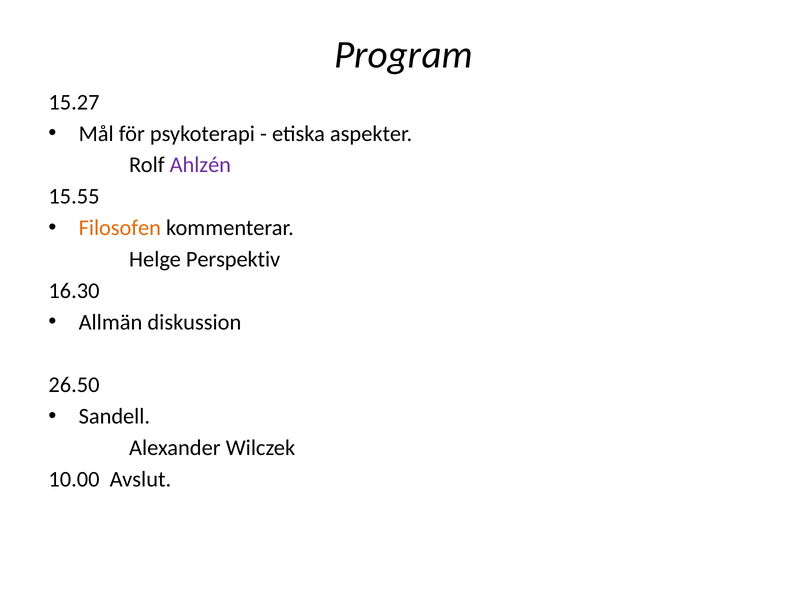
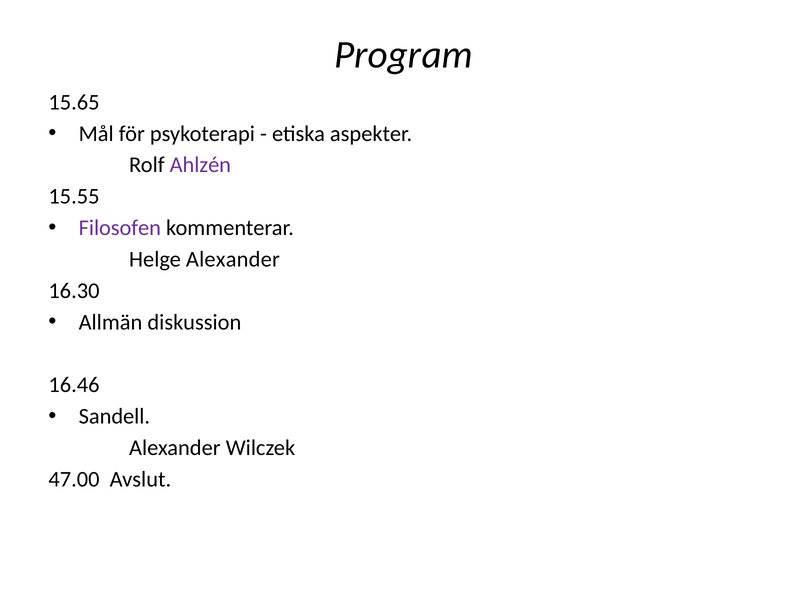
15.27: 15.27 -> 15.65 (74, 102)
Filosofen colour: orange -> purple (120, 228)
Helge Perspektiv: Perspektiv -> Alexander (233, 259)
26.50: 26.50 -> 16.46 (74, 385)
10.00: 10.00 -> 47.00 (74, 479)
